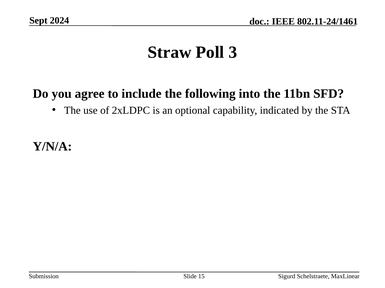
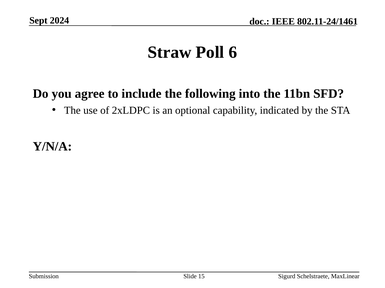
3: 3 -> 6 (233, 52)
